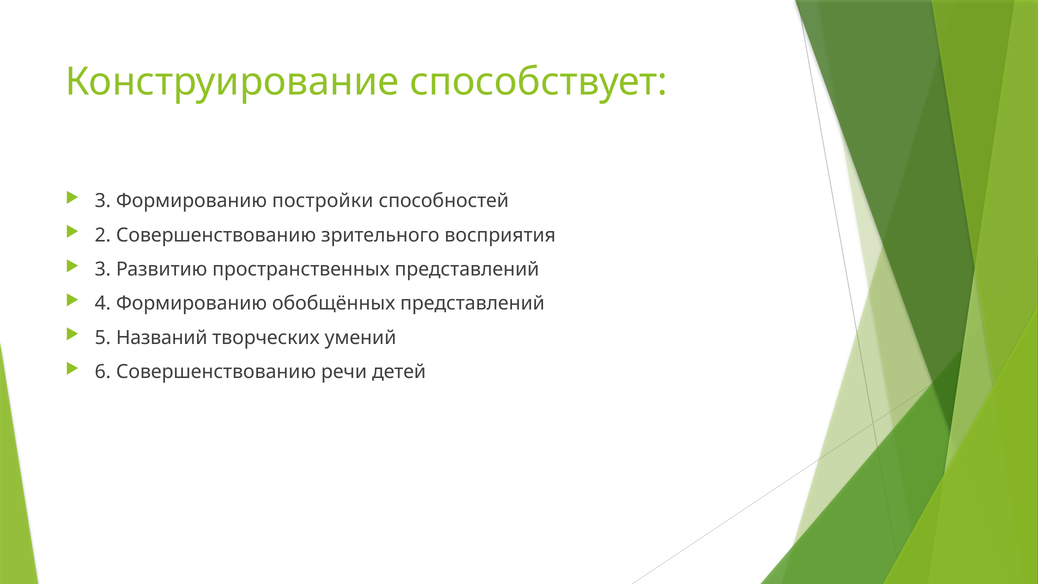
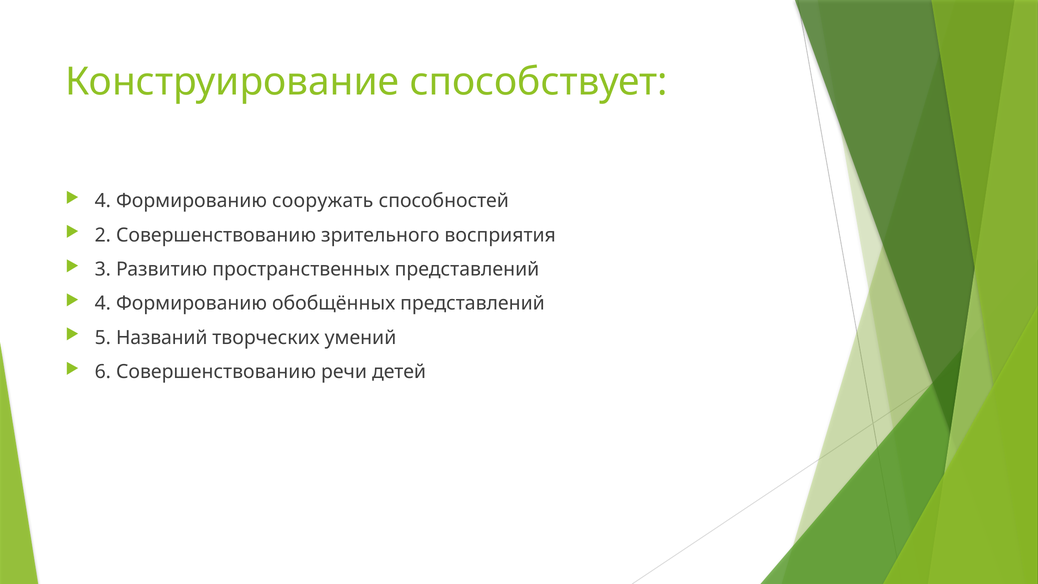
3: 3 -> 4 (103, 201)
постройки: постройки -> сооружать (323, 201)
